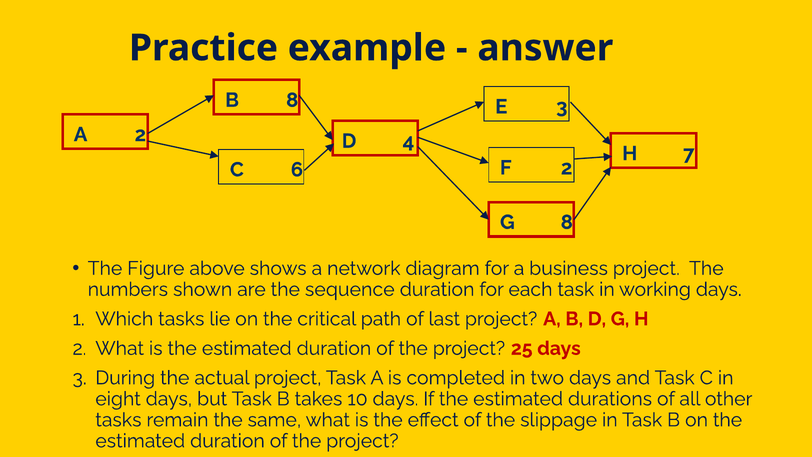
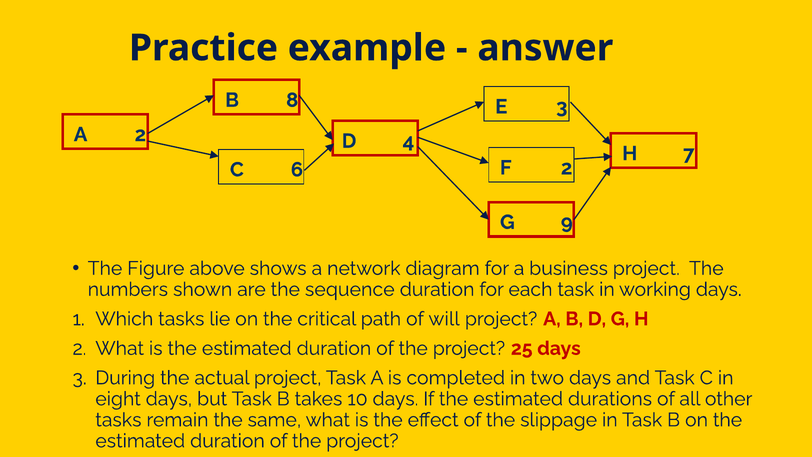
G 8: 8 -> 9 (567, 222)
last: last -> will (444, 319)
